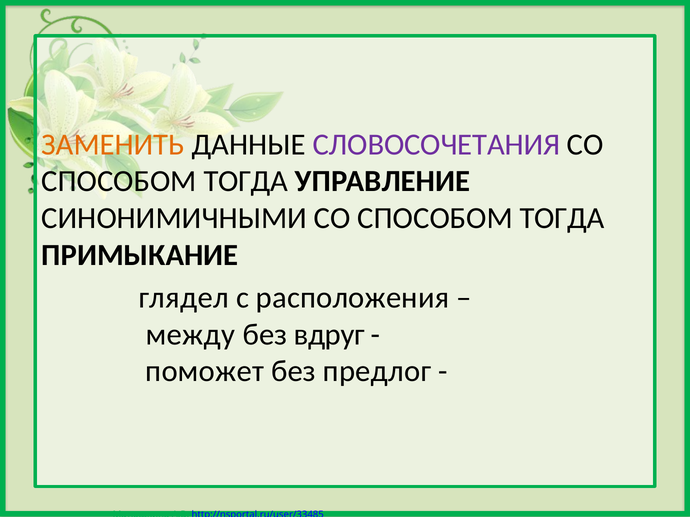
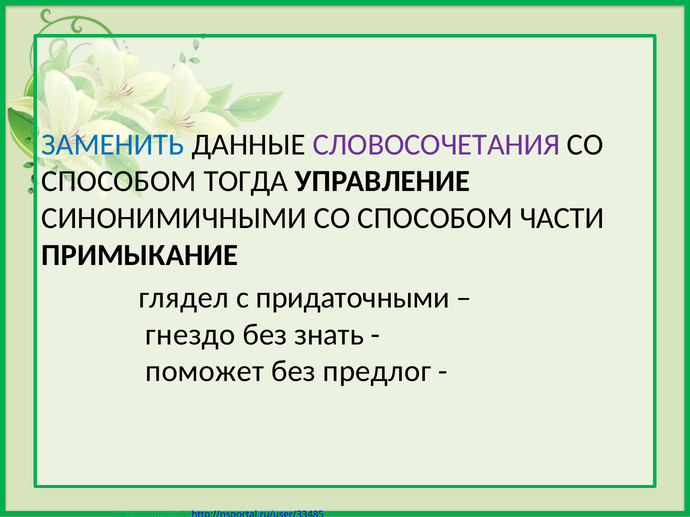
ЗАМЕНИТЬ colour: orange -> blue (113, 145)
СИНОНИМИЧНЫМИ СО СПОСОБОМ ТОГДА: ТОГДА -> ЧАСТИ (562, 218)
расположения: расположения -> придаточными (353, 298)
между: между -> гнездо (190, 335)
вдруг: вдруг -> знать (329, 335)
